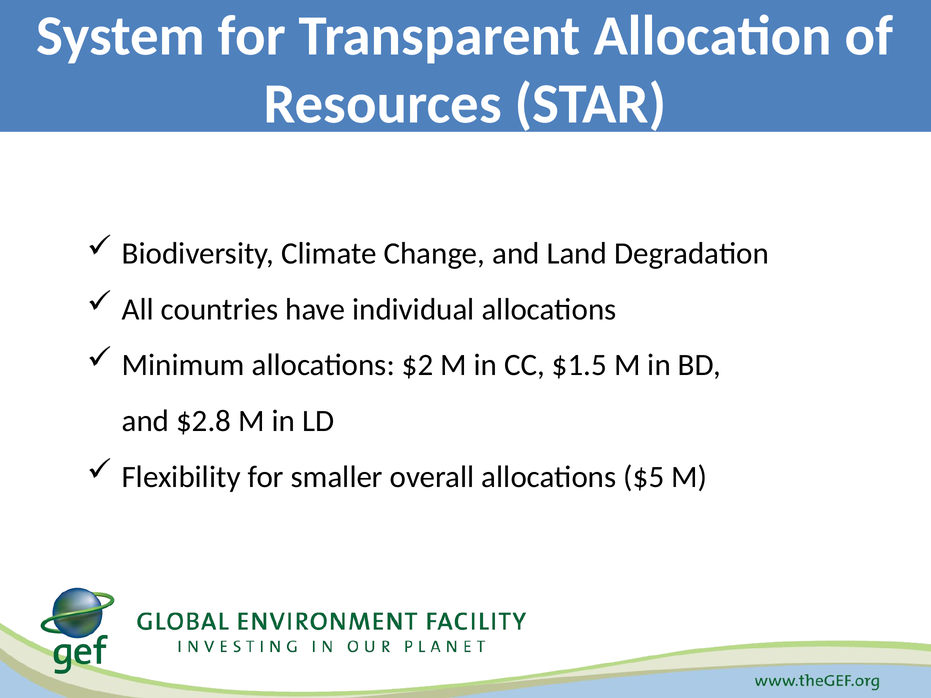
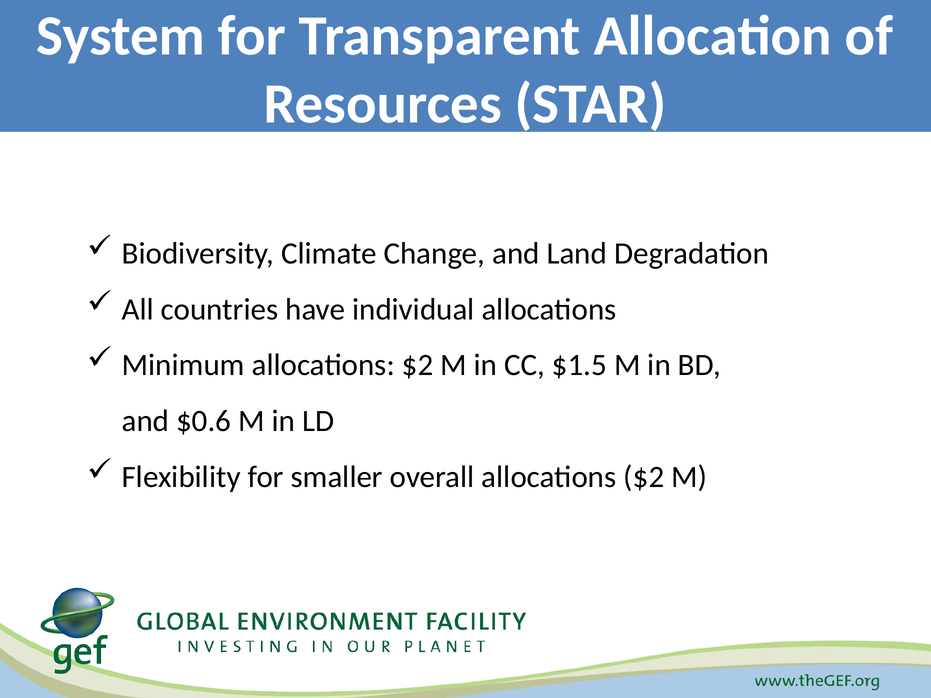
$2.8: $2.8 -> $0.6 (204, 421)
overall allocations $5: $5 -> $2 (644, 477)
